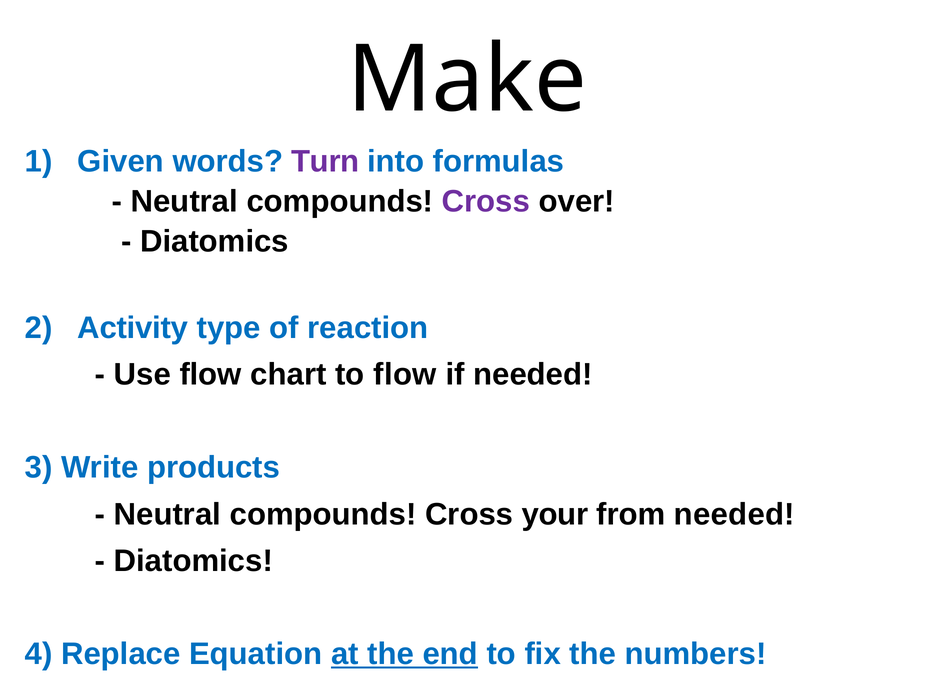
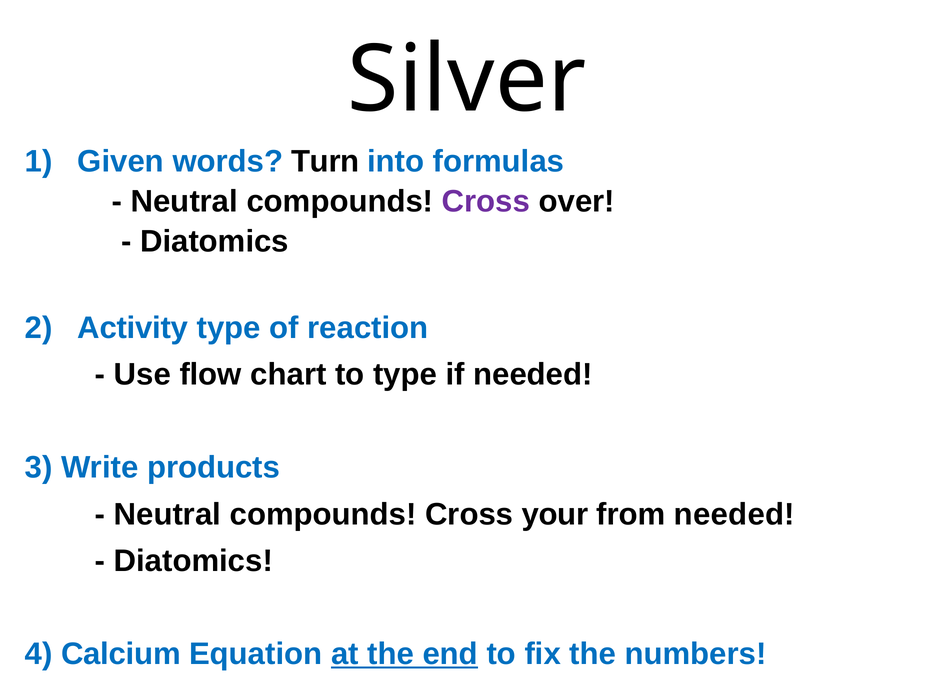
Make: Make -> Silver (467, 80)
Turn colour: purple -> black (325, 161)
to flow: flow -> type (405, 375)
Replace: Replace -> Calcium (121, 654)
